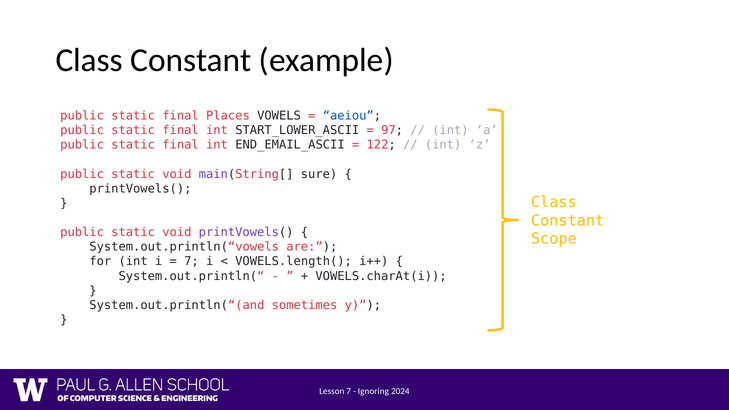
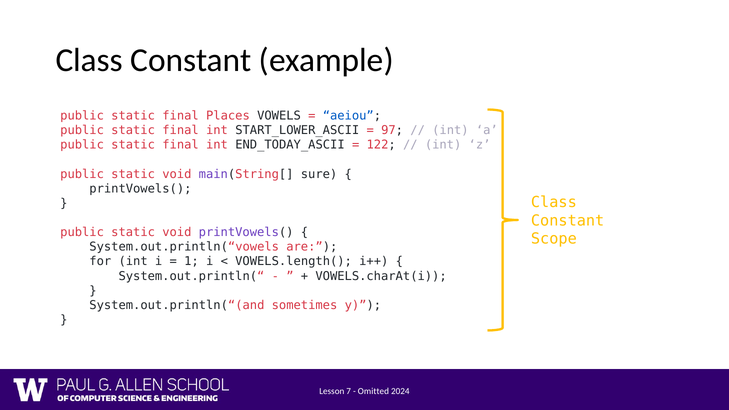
END_EMAIL_ASCII: END_EMAIL_ASCII -> END_TODAY_ASCII (290, 145)
7: 7 -> 1 (191, 262)
Ignoring: Ignoring -> Omitted (373, 392)
